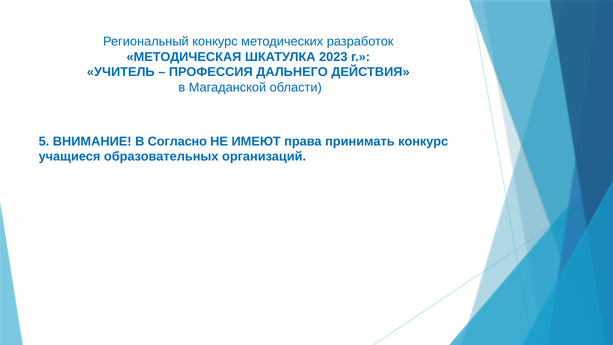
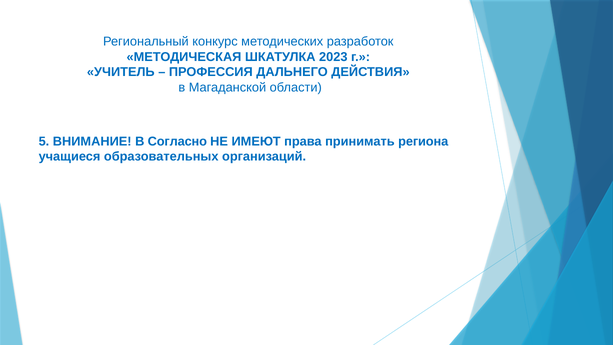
принимать конкурс: конкурс -> региона (423, 141)
